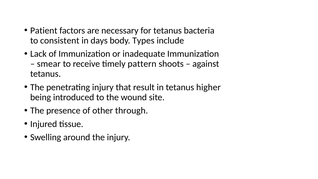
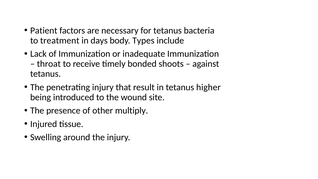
consistent: consistent -> treatment (60, 40)
smear: smear -> throat (49, 64)
pattern: pattern -> bonded (142, 64)
through: through -> multiply (132, 111)
